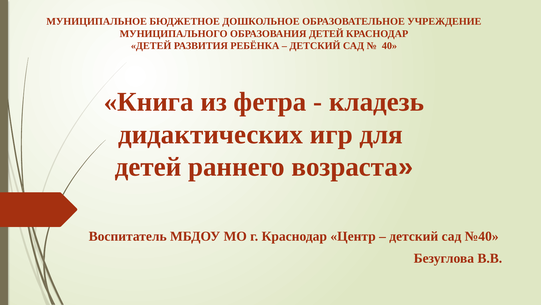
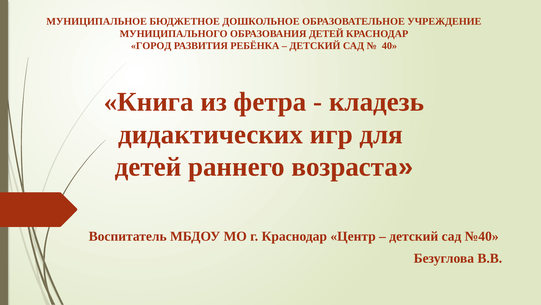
ДЕТЕЙ: ДЕТЕЙ -> ГОРОД (151, 46)
